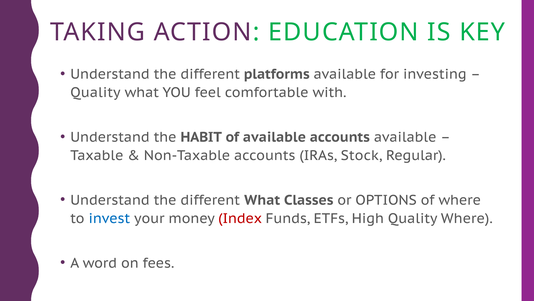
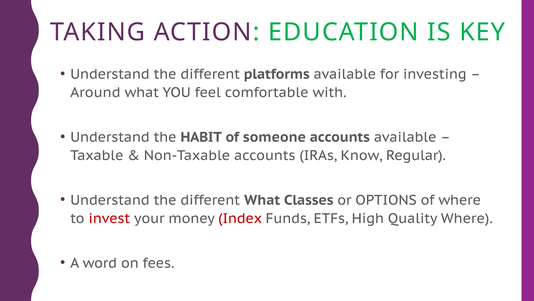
Quality: Quality -> Around (95, 92)
of available: available -> someone (274, 137)
Stock: Stock -> Know (362, 155)
invest colour: blue -> red (109, 218)
